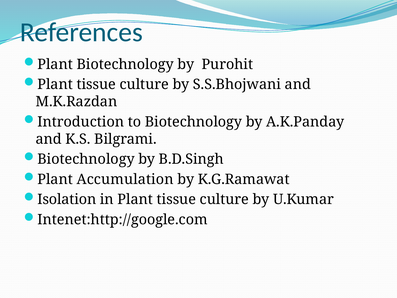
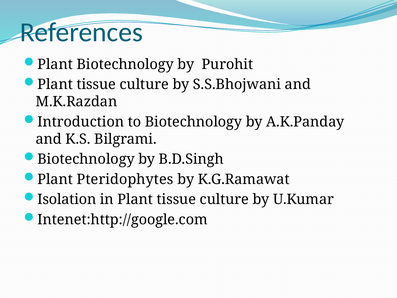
Accumulation: Accumulation -> Pteridophytes (125, 179)
